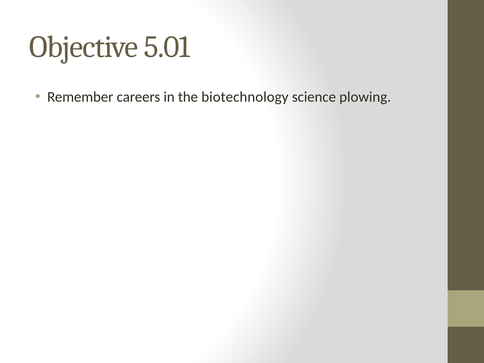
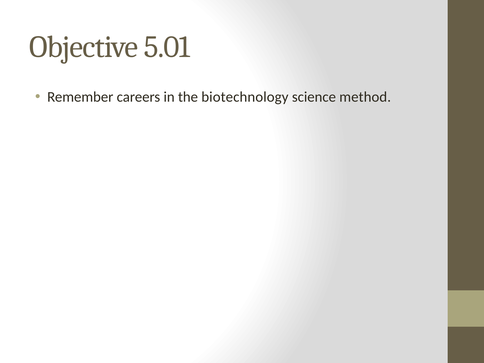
plowing: plowing -> method (365, 97)
